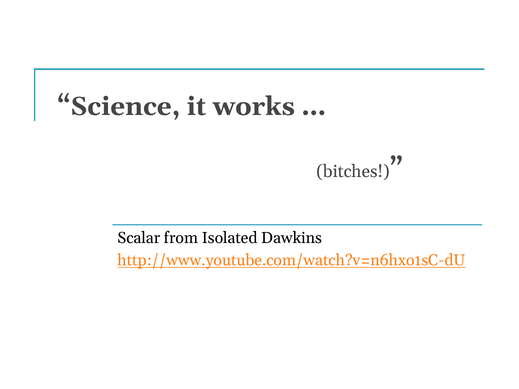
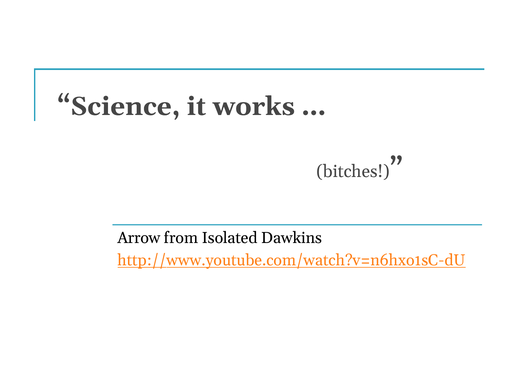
Scalar: Scalar -> Arrow (139, 238)
